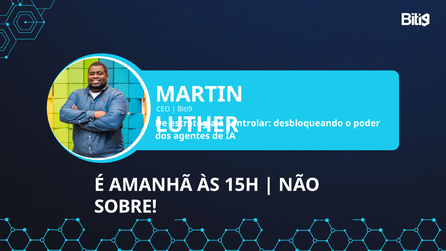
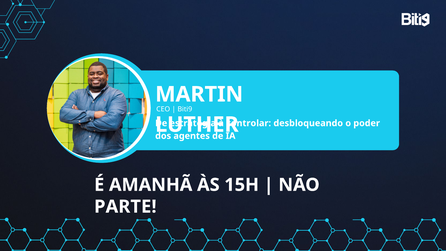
SOBRE: SOBRE -> PARTE (125, 207)
